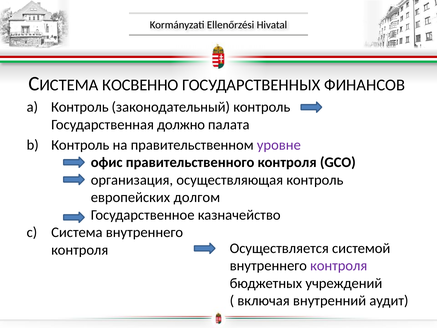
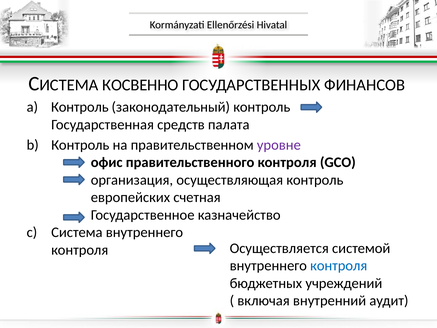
должно: должно -> средств (181, 124)
долгом: долгом -> счетная (197, 197)
контроля colour: purple -> blue (339, 266)
